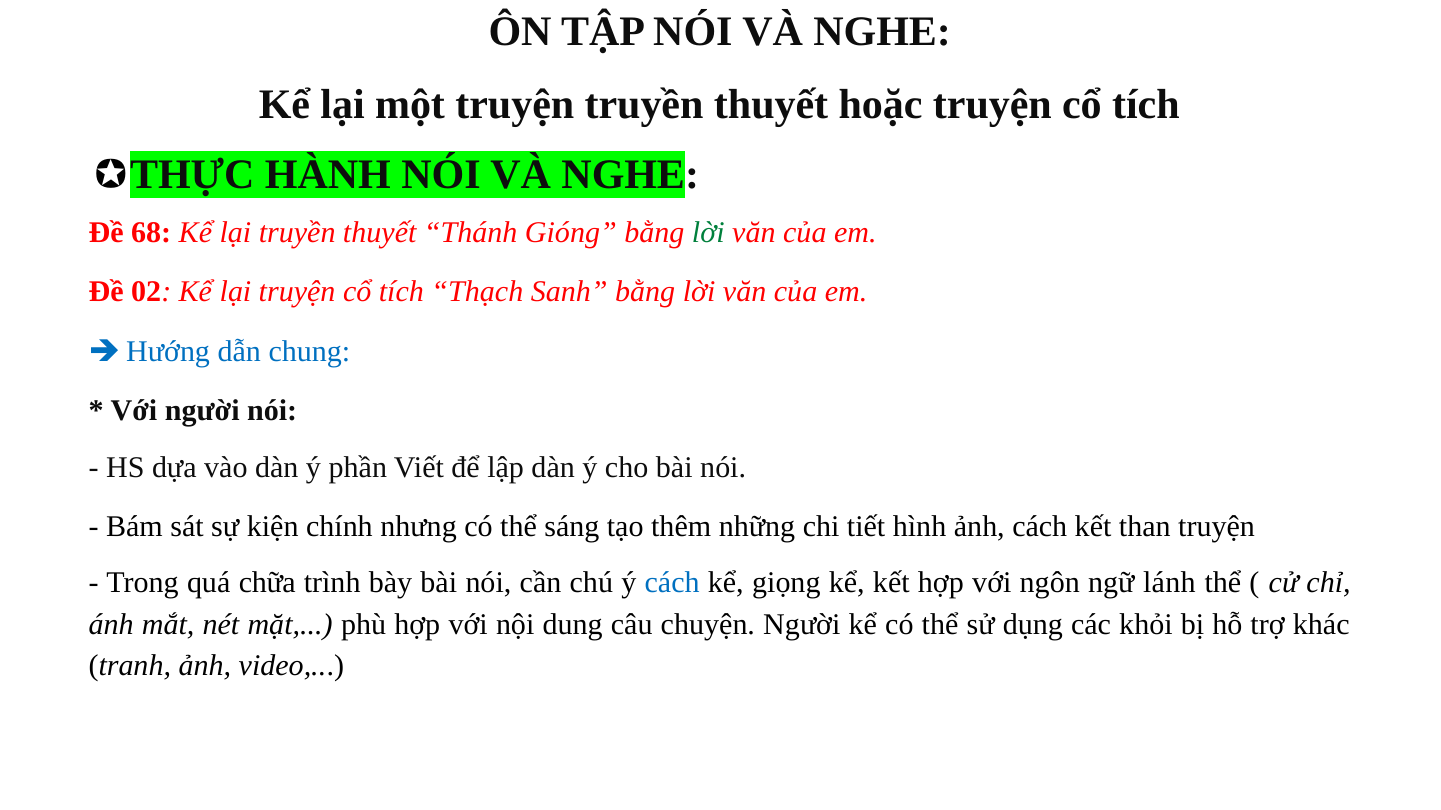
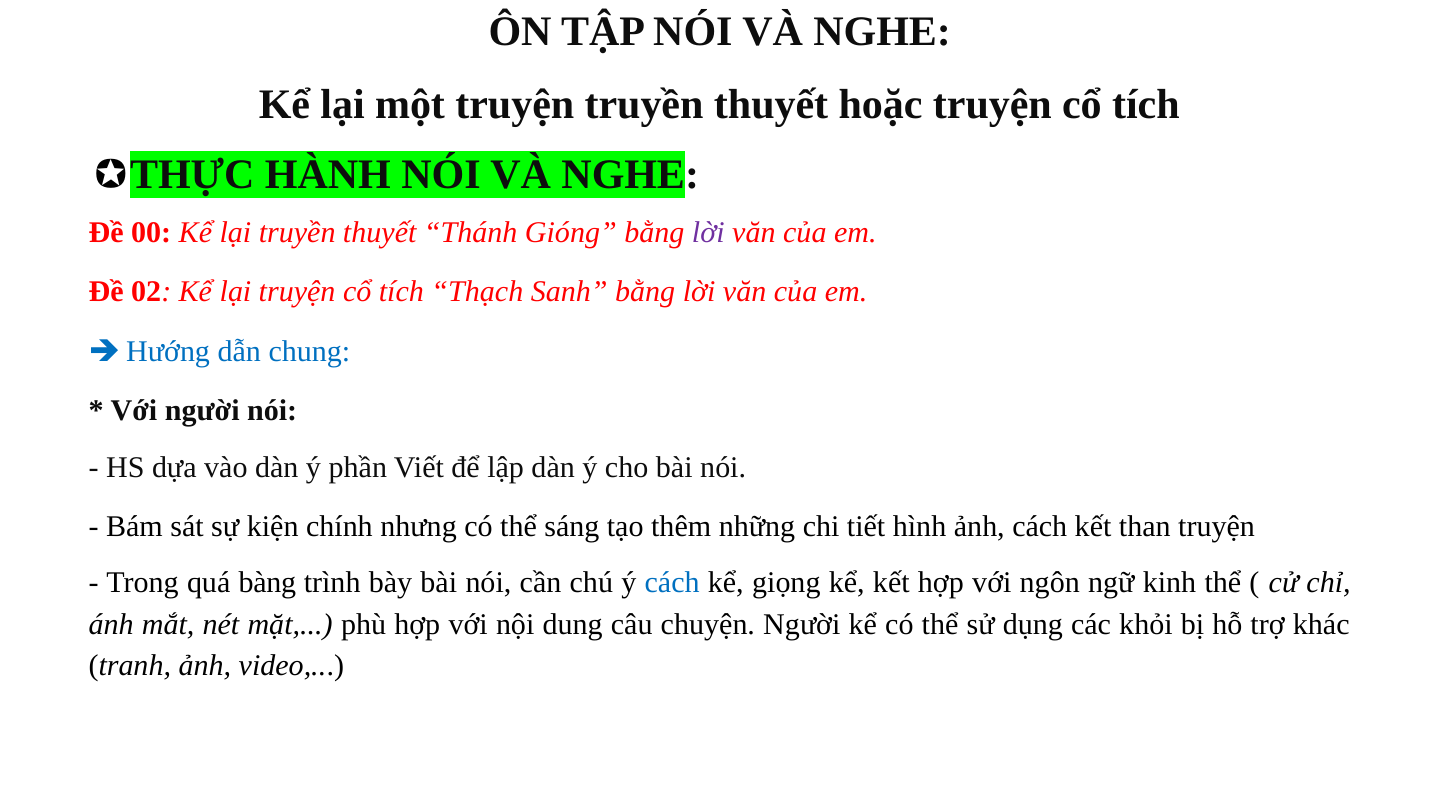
68: 68 -> 00 (151, 233)
lời colour: green -> purple (708, 233)
chữa: chữa -> bàng (267, 583)
lánh: lánh -> kinh (1169, 583)
